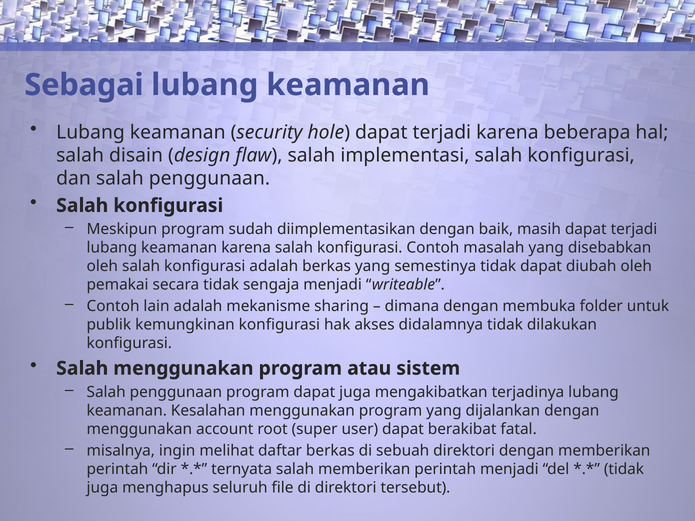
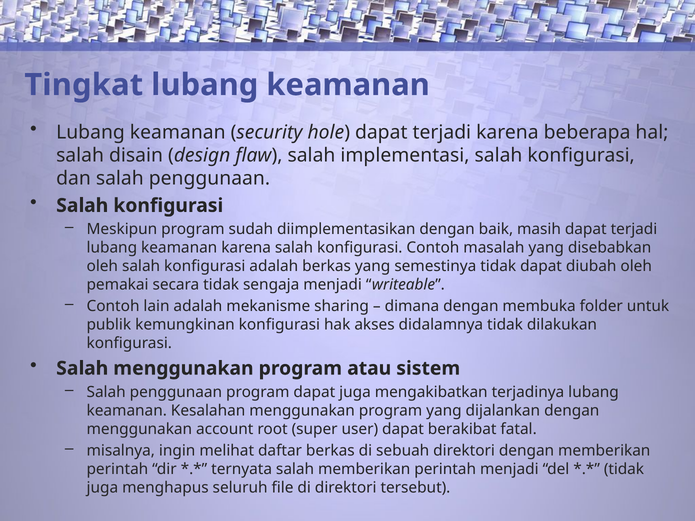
Sebagai: Sebagai -> Tingkat (84, 85)
